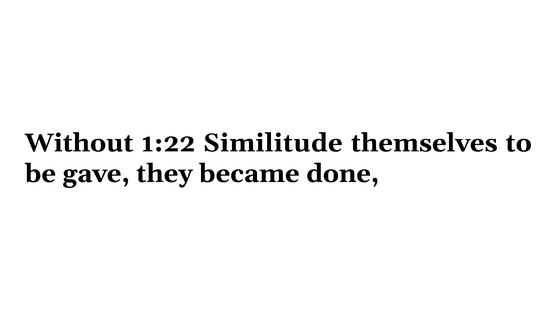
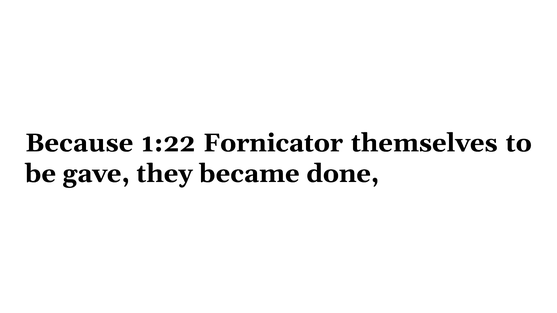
Without: Without -> Because (79, 143)
Similitude: Similitude -> Fornicator (273, 143)
